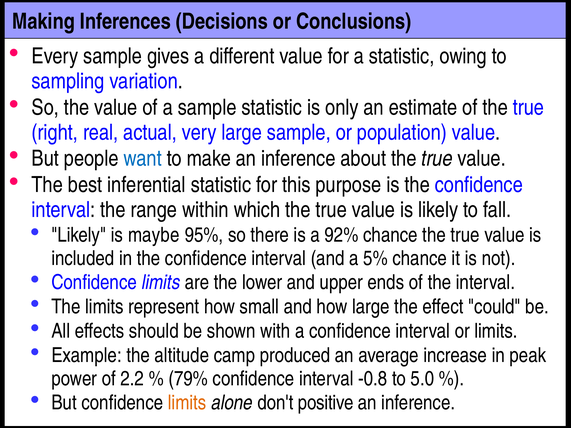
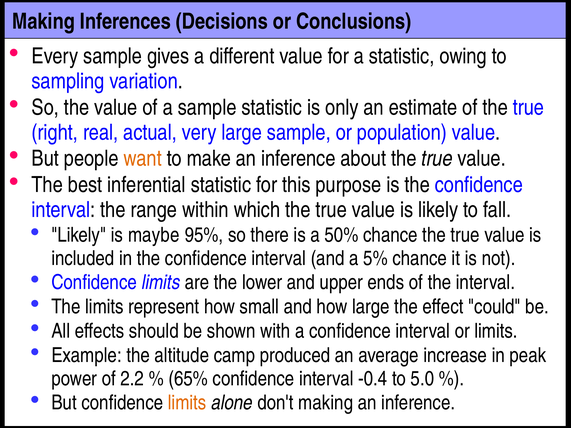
want colour: blue -> orange (143, 159)
92%: 92% -> 50% (341, 235)
79%: 79% -> 65% (188, 379)
-0.8: -0.8 -> -0.4 (373, 379)
don't positive: positive -> making (326, 403)
